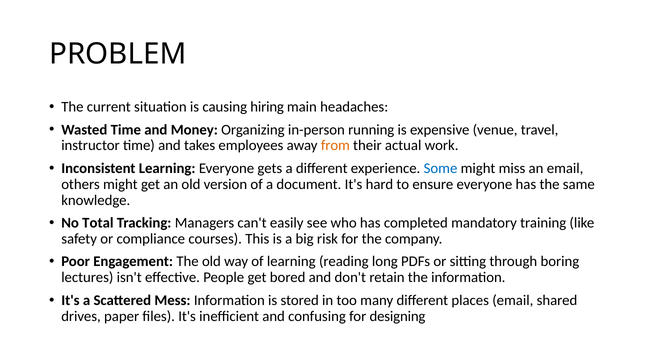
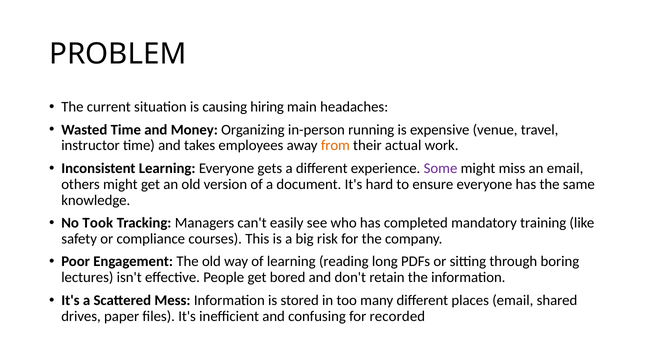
Some colour: blue -> purple (441, 168)
Total: Total -> Took (98, 223)
designing: designing -> recorded (397, 316)
